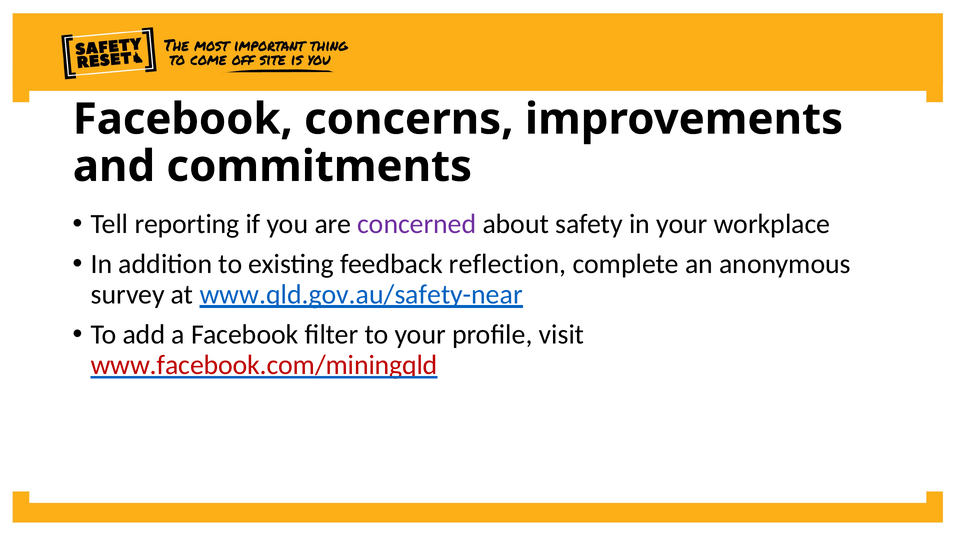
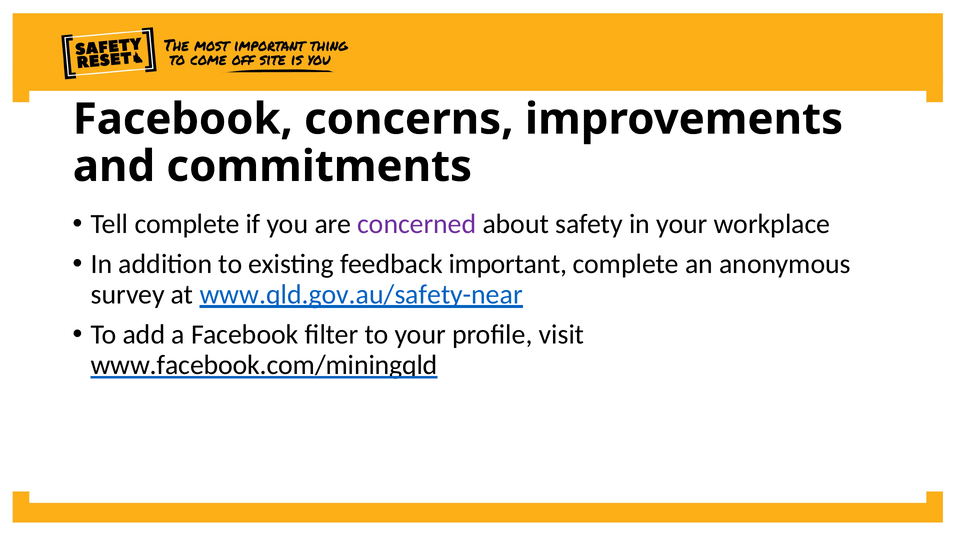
Tell reporting: reporting -> complete (187, 224)
reflection: reflection -> important (508, 264)
www.facebook.com/miningqld colour: red -> black (264, 365)
